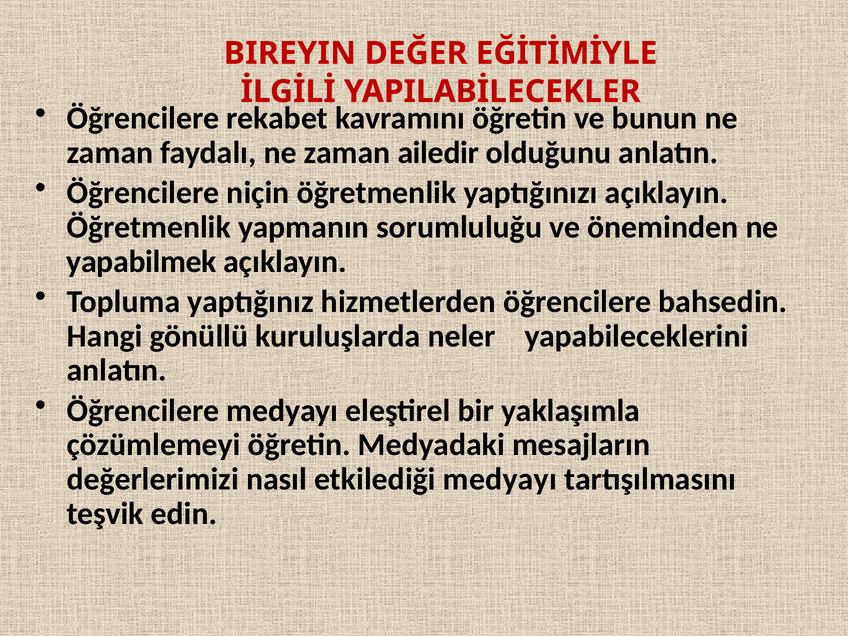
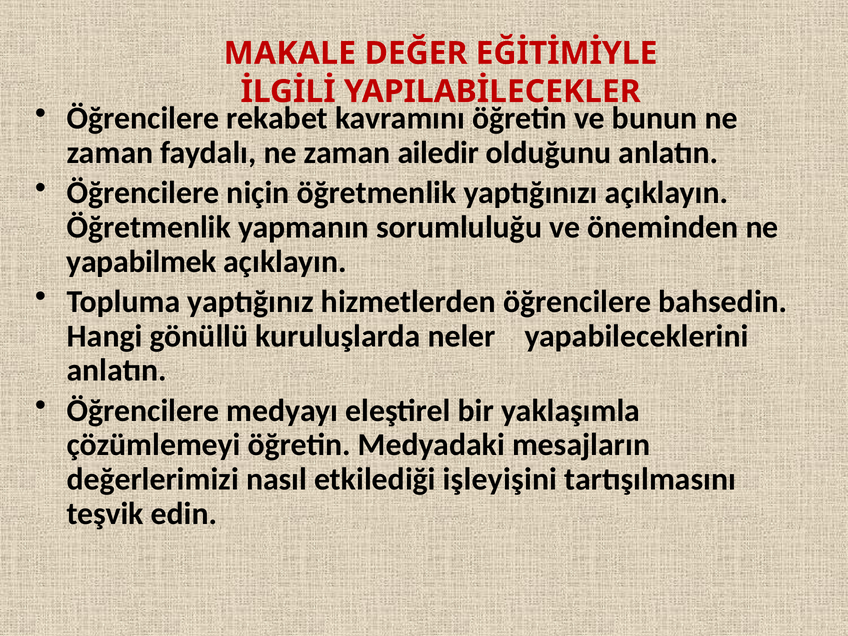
BIREYIN: BIREYIN -> MAKALE (290, 53)
etkilediği medyayı: medyayı -> işleyişini (500, 479)
